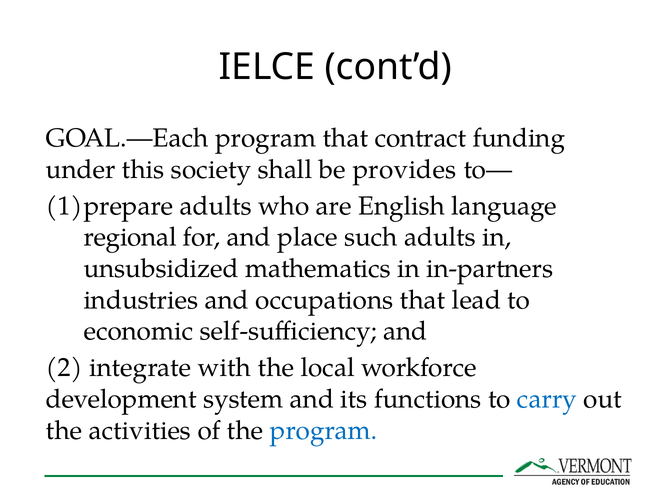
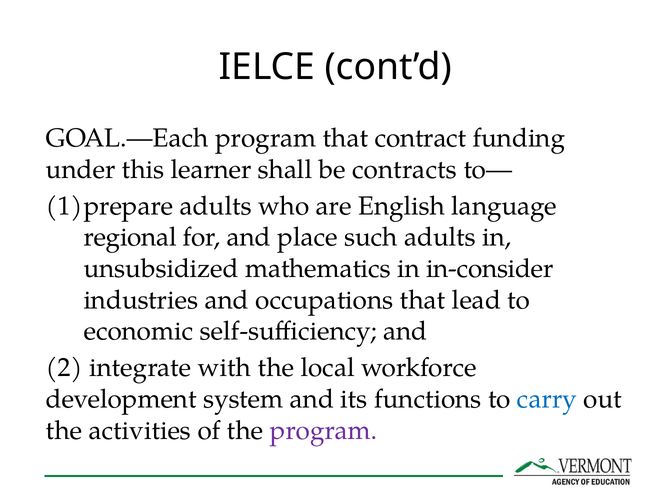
society: society -> learner (211, 170)
provides: provides -> contracts (405, 170)
in-partners: in-partners -> in-consider (490, 269)
program colour: blue -> purple (324, 431)
